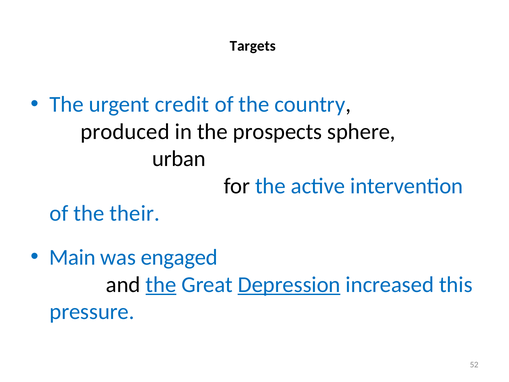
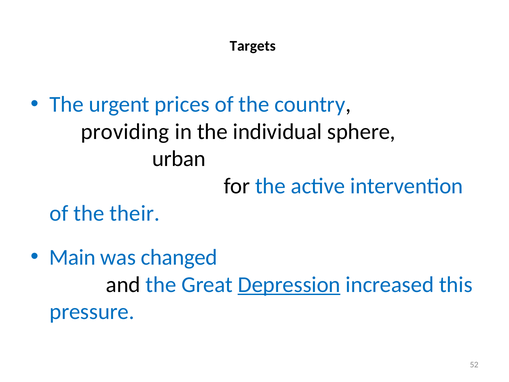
credit: credit -> prices (182, 104)
produced: produced -> providing (125, 132)
prospects: prospects -> individual (278, 132)
engaged: engaged -> changed (179, 257)
the underline: present -> none (161, 284)
